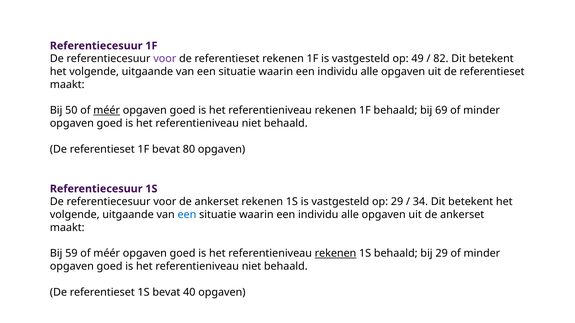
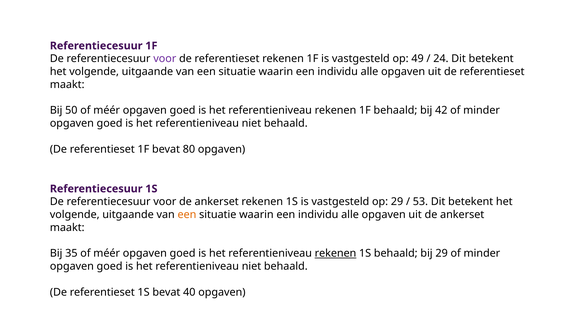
82: 82 -> 24 (441, 59)
méér underline: present -> none (107, 111)
69: 69 -> 42 (441, 111)
34: 34 -> 53 (420, 202)
een colour: blue -> orange (187, 215)
59: 59 -> 35 (71, 254)
